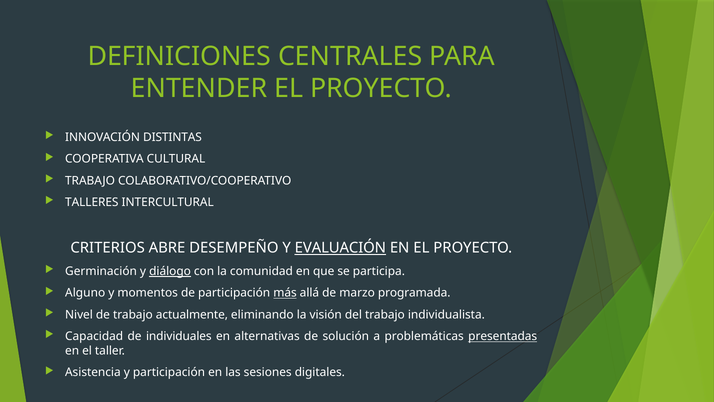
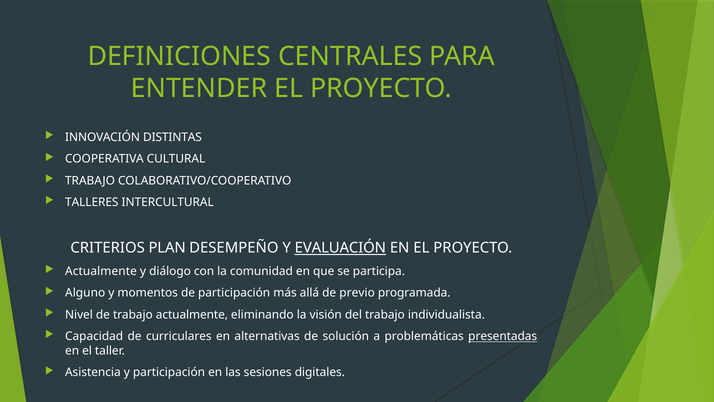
ABRE: ABRE -> PLAN (167, 248)
Germinación: Germinación -> Actualmente (101, 271)
diálogo underline: present -> none (170, 271)
más underline: present -> none (285, 293)
marzo: marzo -> previo (357, 293)
individuales: individuales -> curriculares (179, 336)
